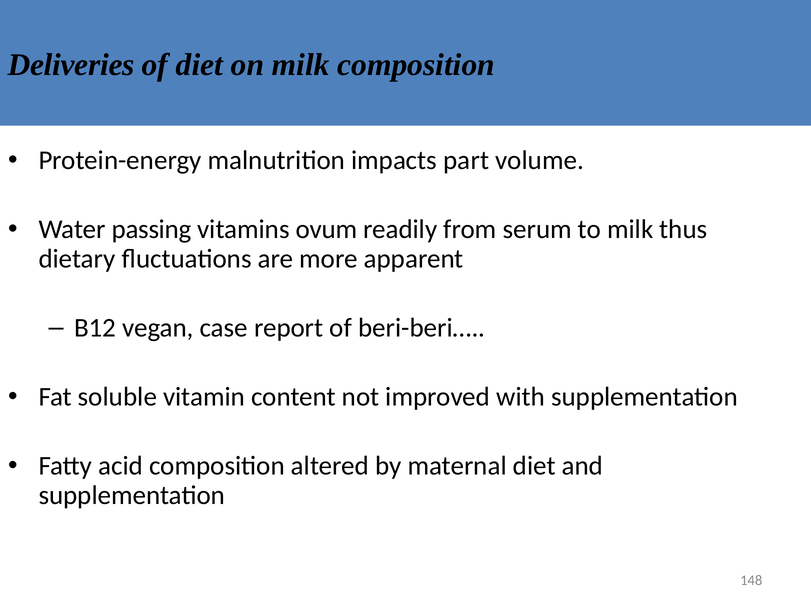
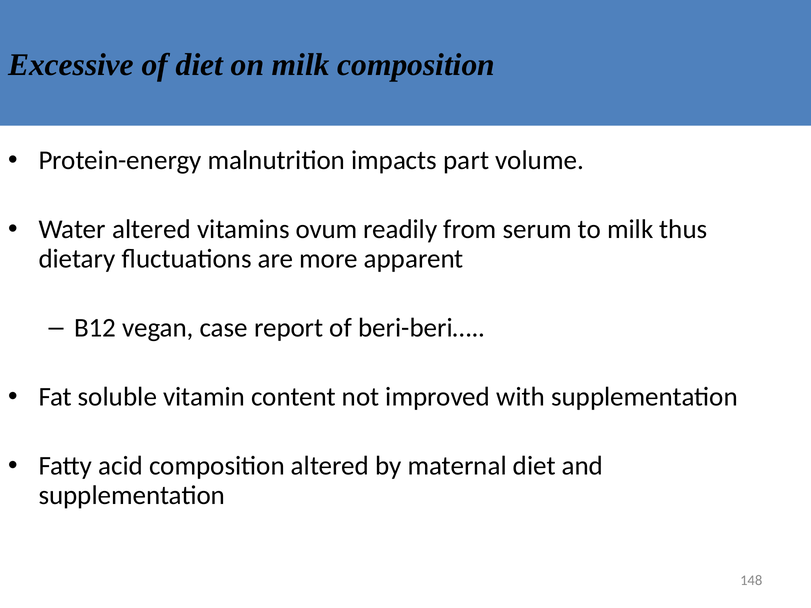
Deliveries: Deliveries -> Excessive (71, 65)
Water passing: passing -> altered (152, 230)
